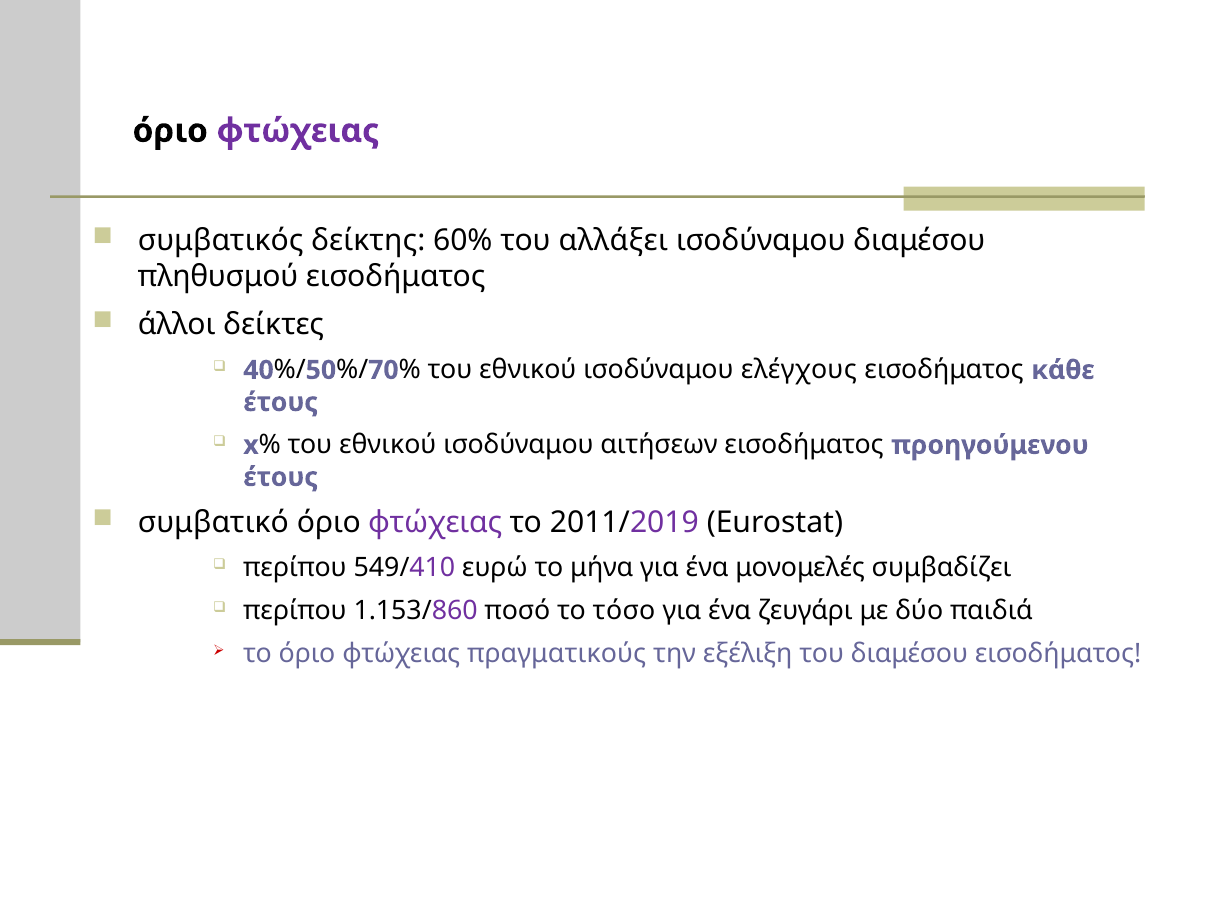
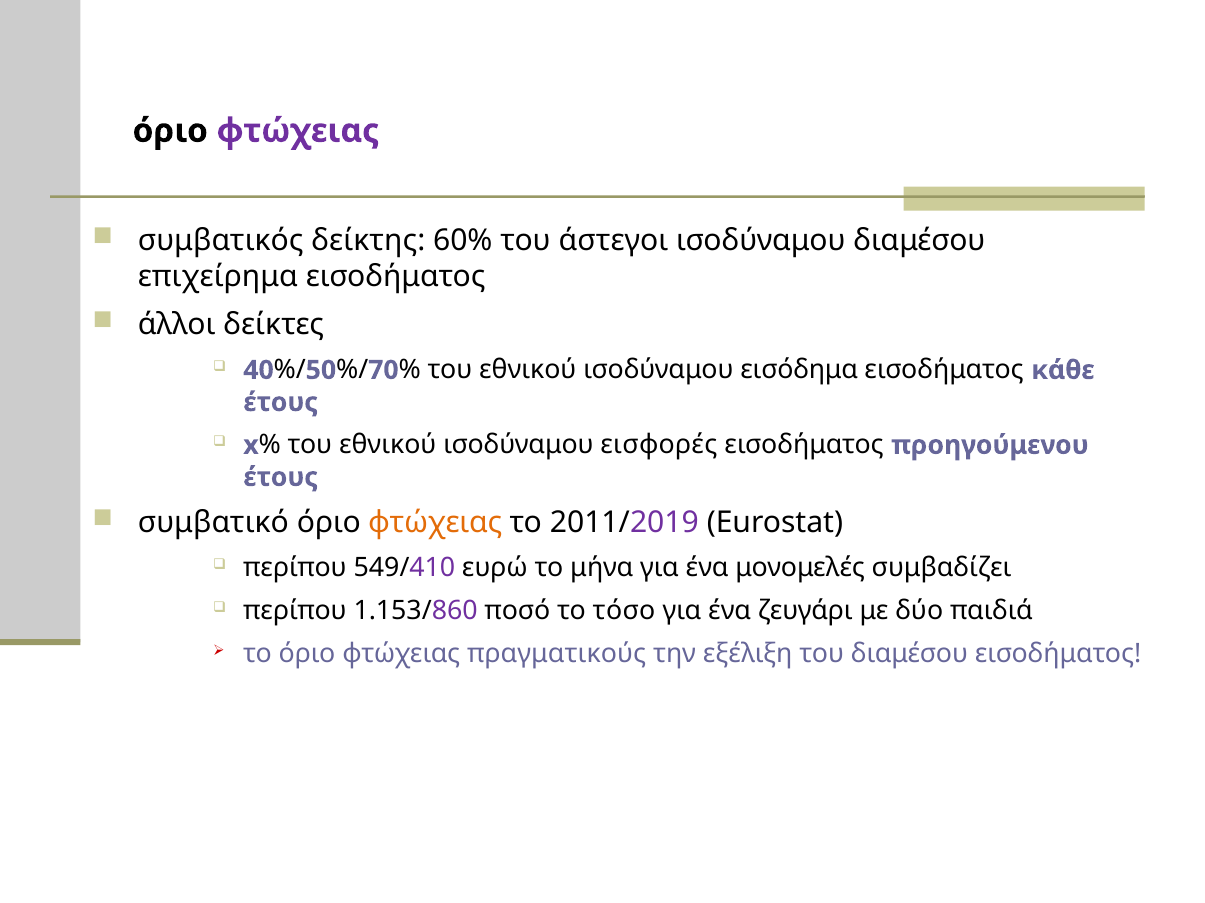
αλλάξει: αλλάξει -> άστεγοι (613, 241)
πληθυσμού: πληθυσμού -> επιχείρημα (218, 277)
ελέγχους: ελέγχους -> εισόδημα (799, 370)
αιτήσεων: αιτήσεων -> εισφορές (659, 445)
φτώχειας colour: purple -> orange (435, 523)
